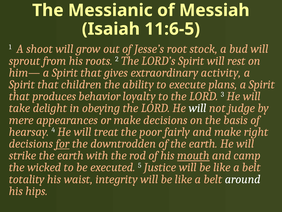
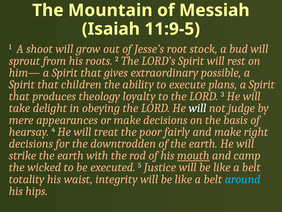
Messianic: Messianic -> Mountain (110, 10)
11:6-5: 11:6-5 -> 11:9-5 (172, 29)
activity: activity -> possible (221, 72)
behavior: behavior -> theology (99, 96)
for underline: present -> none (63, 143)
around colour: white -> light blue (243, 179)
